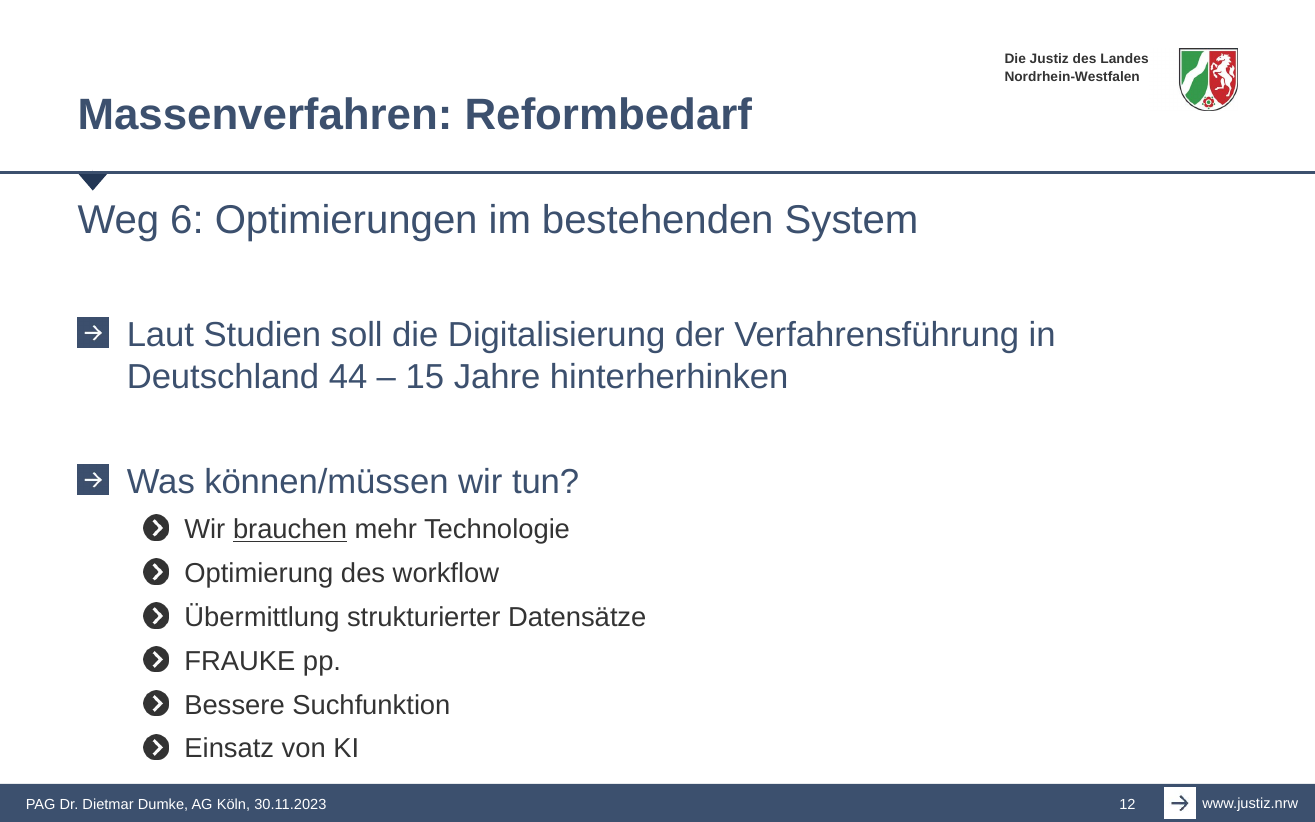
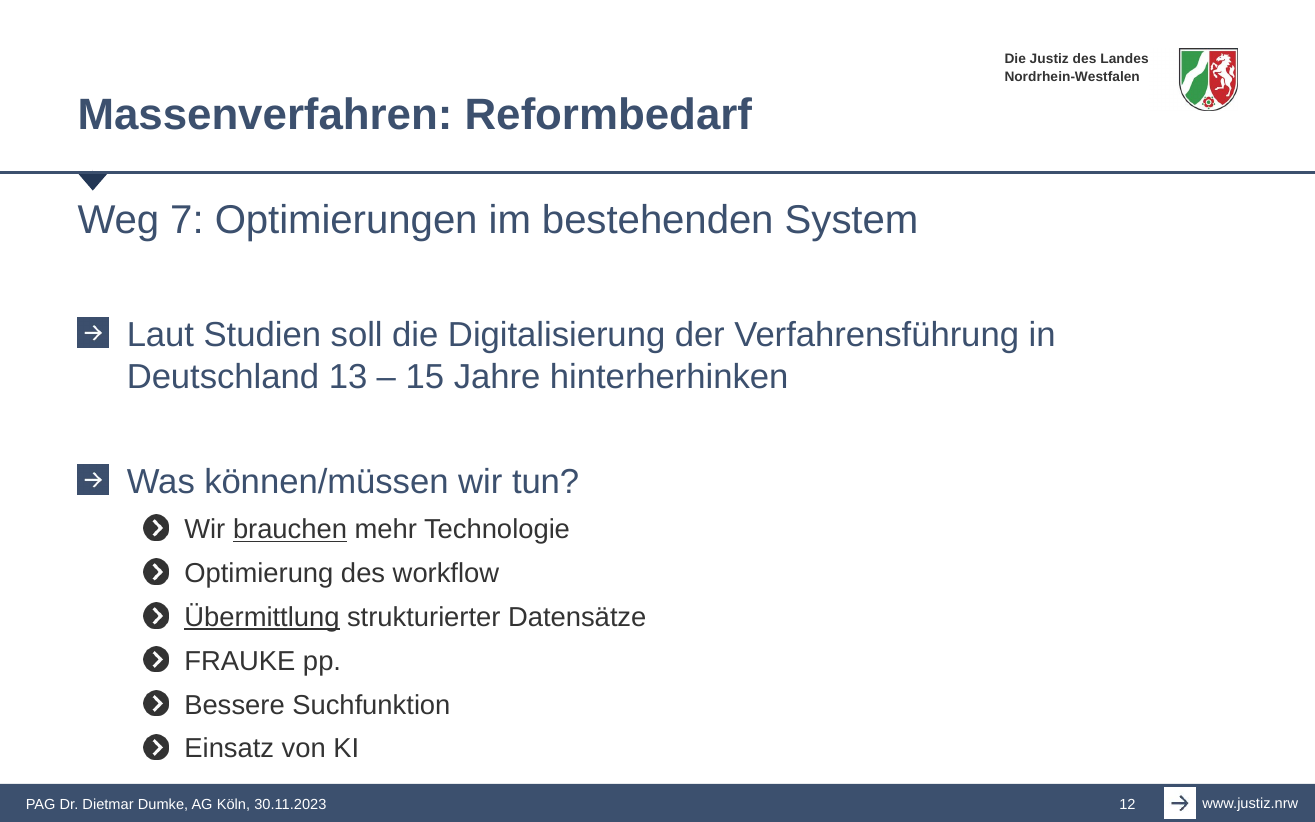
6: 6 -> 7 (187, 220)
44: 44 -> 13 (348, 377)
Übermittlung underline: none -> present (262, 617)
